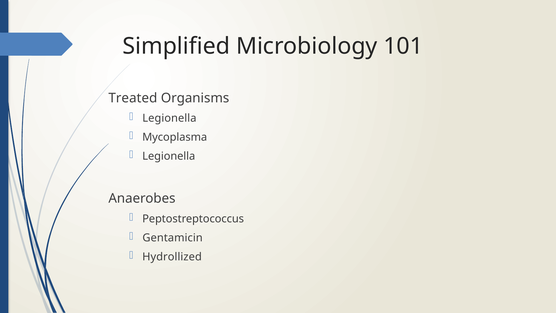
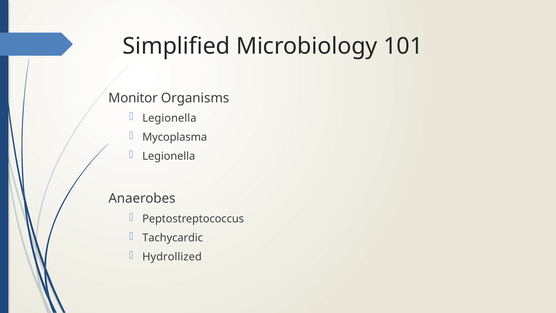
Treated: Treated -> Monitor (133, 98)
Gentamicin: Gentamicin -> Tachycardic (173, 238)
